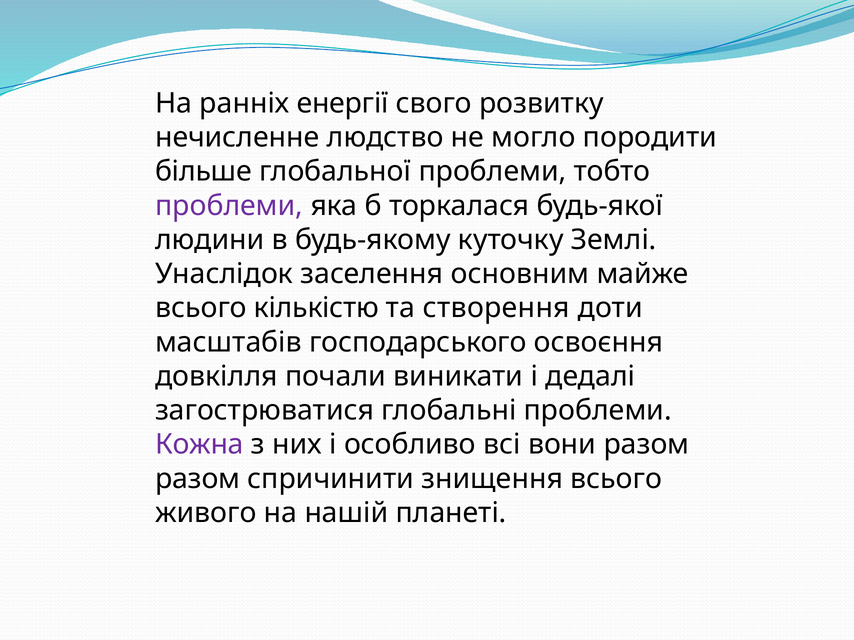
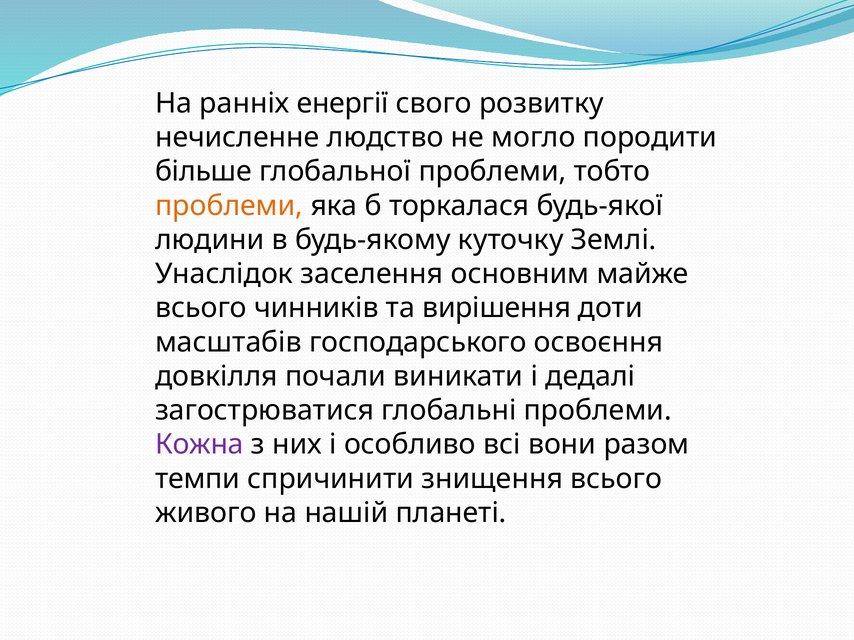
проблеми colour: purple -> orange (229, 206)
кількістю: кількістю -> чинників (316, 308)
створення: створення -> вирішення (497, 308)
разом: разом -> темпи (198, 479)
